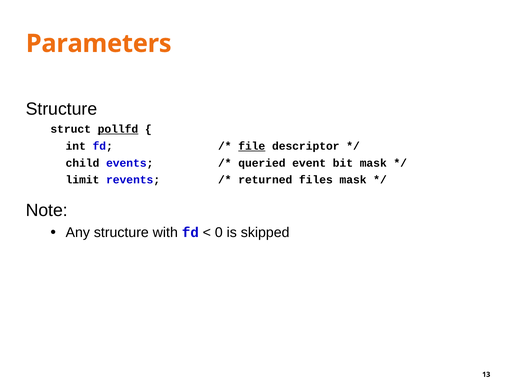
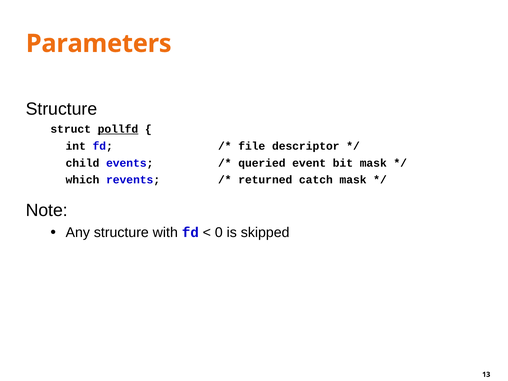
file underline: present -> none (252, 146)
limit: limit -> which (83, 180)
files: files -> catch (316, 180)
